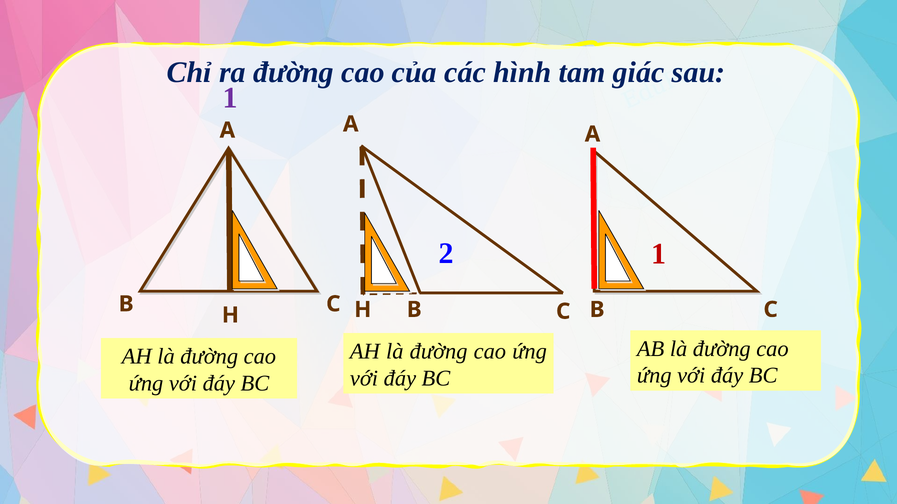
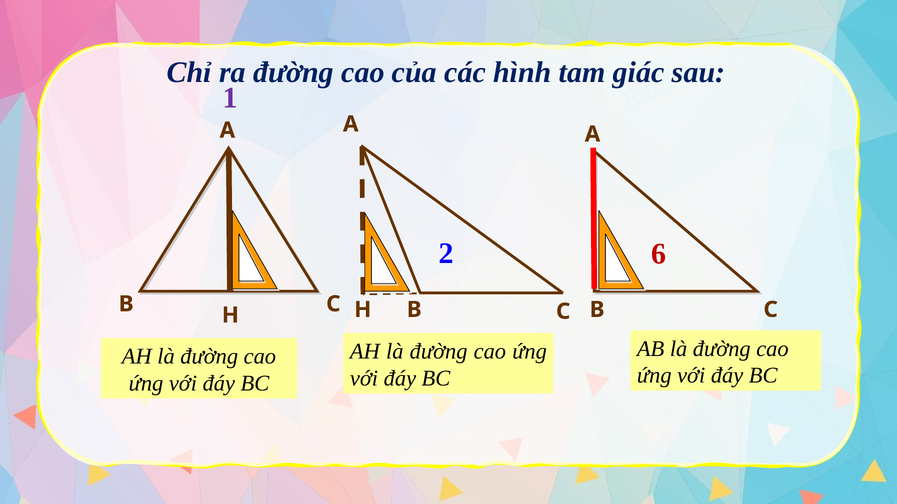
2 1: 1 -> 6 (659, 254)
